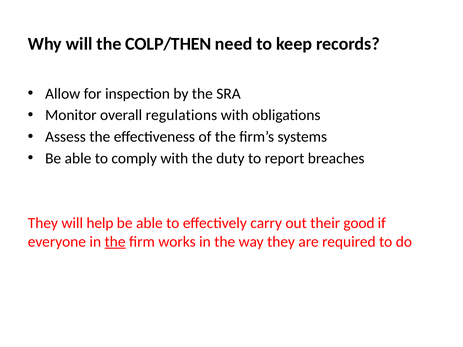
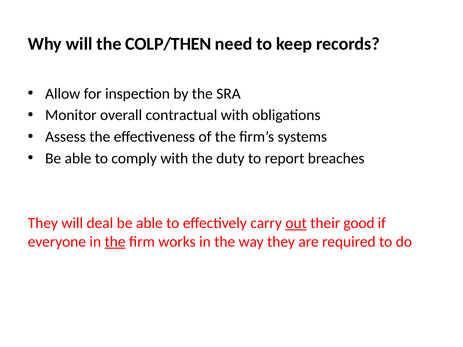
regulations: regulations -> contractual (181, 115)
help: help -> deal (100, 223)
out underline: none -> present (296, 223)
